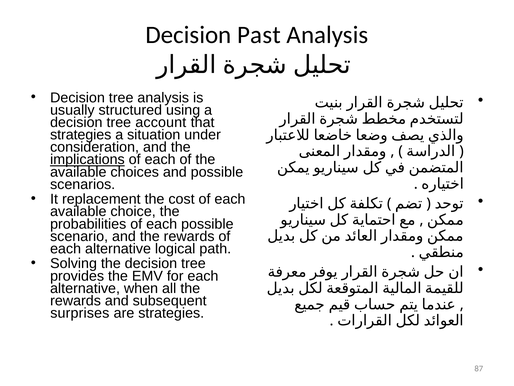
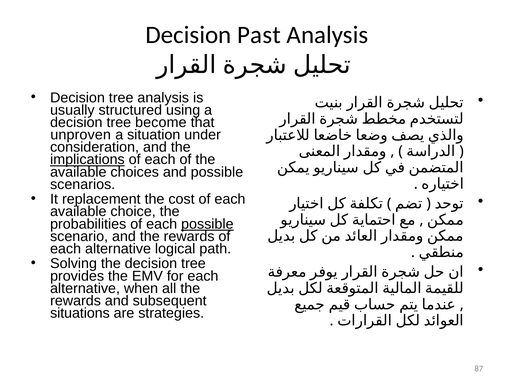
account: account -> become (161, 122)
strategies: strategies -> unproven (81, 135)
possible underline: none -> present (207, 224)
surprises: surprises -> situations (80, 313)
